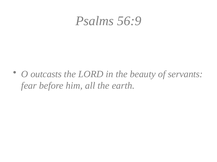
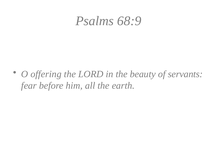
56:9: 56:9 -> 68:9 (129, 21)
outcasts: outcasts -> offering (46, 74)
